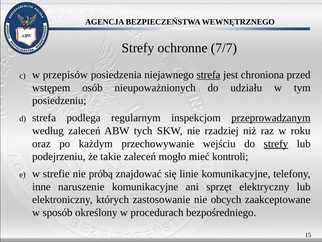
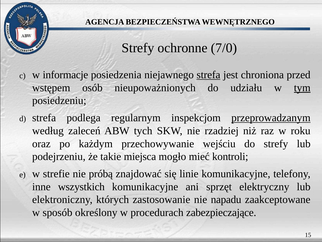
7/7: 7/7 -> 7/0 (224, 48)
przepisów: przepisów -> informacje (65, 75)
tym underline: none -> present (302, 88)
strefy underline: present -> none (276, 143)
takie zaleceń: zaleceń -> miejsca (140, 156)
naruszenie: naruszenie -> wszystkich (81, 186)
obcych: obcych -> napadu (226, 199)
bezpośredniego: bezpośredniego -> zabezpieczające (221, 212)
